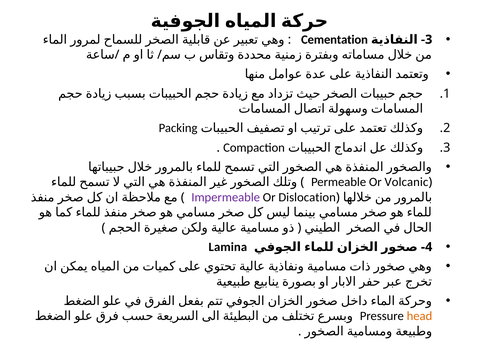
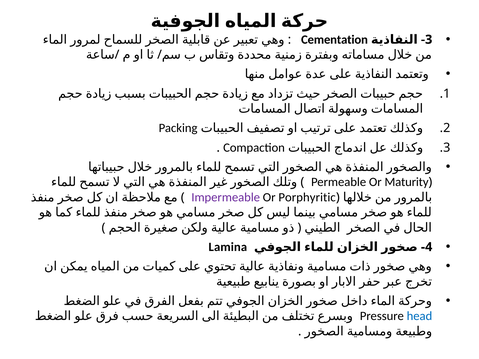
Volcanic: Volcanic -> Maturity (407, 182)
Dislocation: Dislocation -> Porphyritic (307, 197)
head colour: orange -> blue (419, 316)
